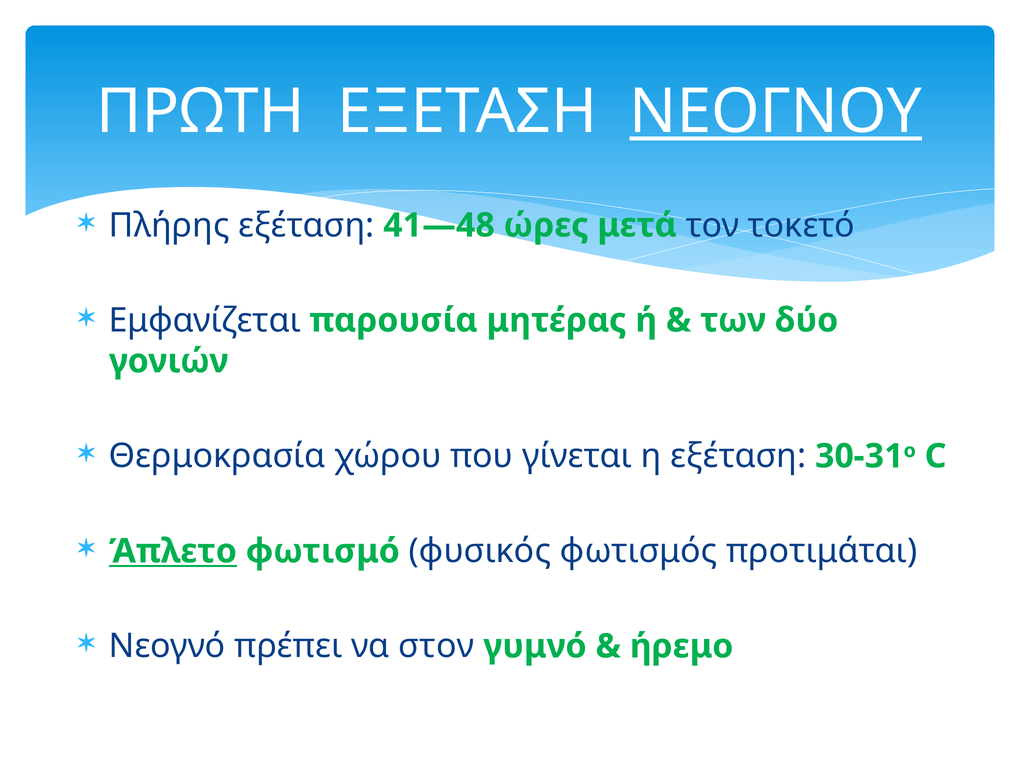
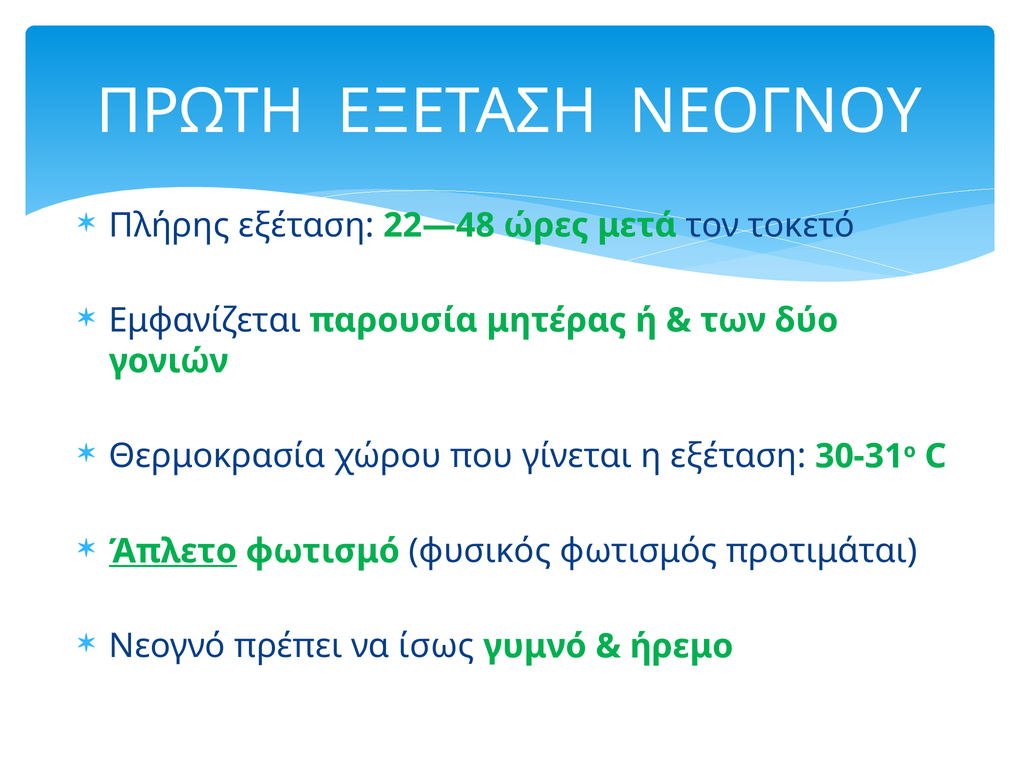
ΝΕΟΓΝΟΥ underline: present -> none (776, 112)
41—48: 41—48 -> 22—48 (439, 225)
στον: στον -> ίσως (436, 646)
